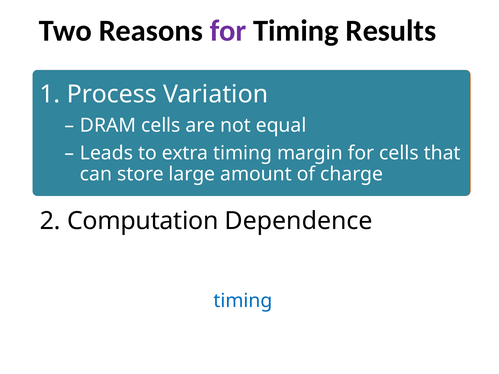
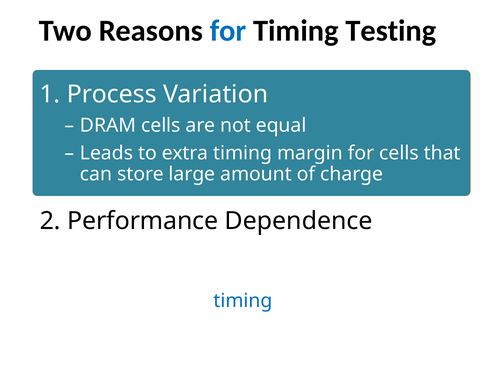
for colour: purple -> blue (228, 31)
Results: Results -> Testing (391, 31)
Computation: Computation -> Performance (143, 221)
